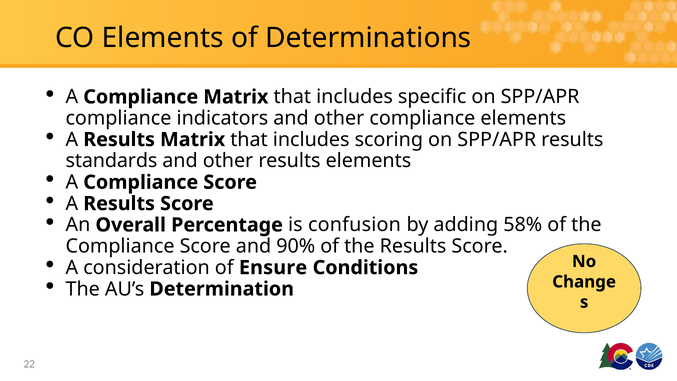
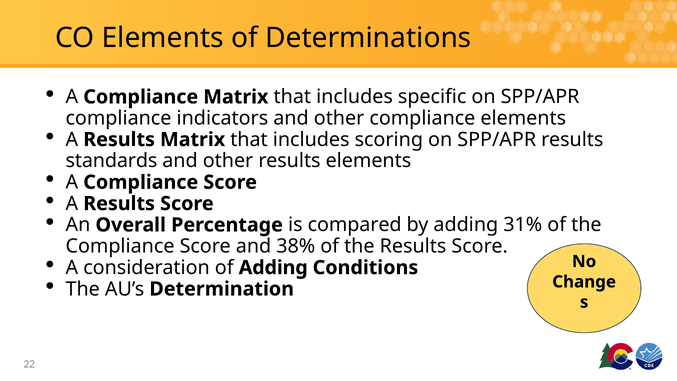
confusion: confusion -> compared (355, 225)
58%: 58% -> 31% (523, 225)
90%: 90% -> 38% (296, 246)
of Ensure: Ensure -> Adding (273, 268)
